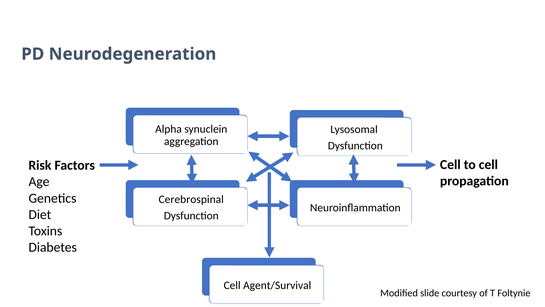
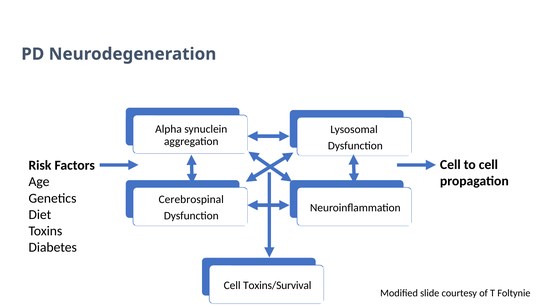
Agent/Survival: Agent/Survival -> Toxins/Survival (277, 285)
